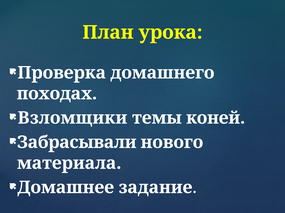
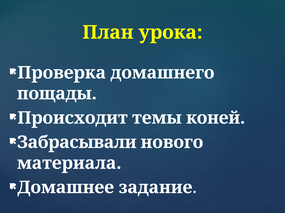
походах: походах -> пощады (57, 94)
Взломщики: Взломщики -> Происходит (73, 118)
